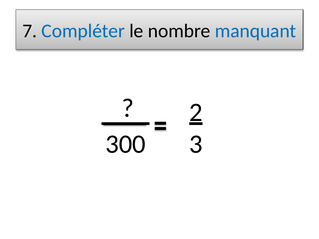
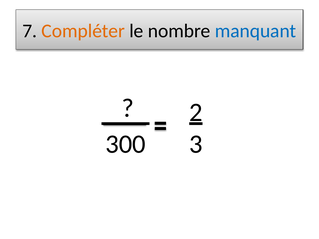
Compléter colour: blue -> orange (83, 31)
